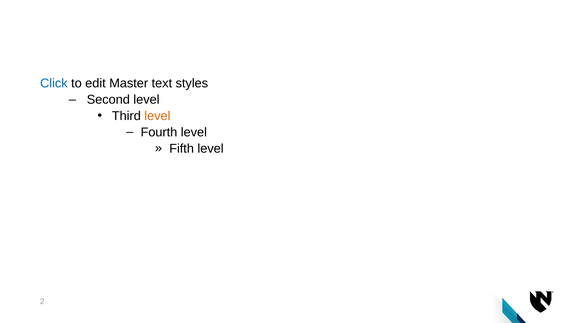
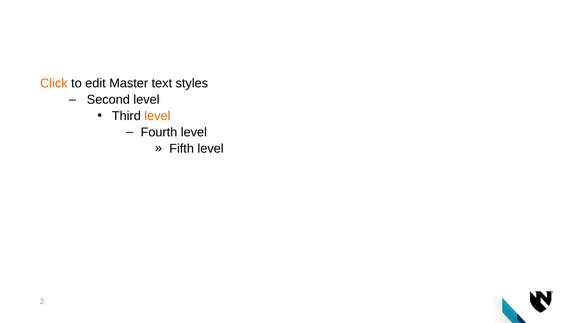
Click colour: blue -> orange (54, 83)
